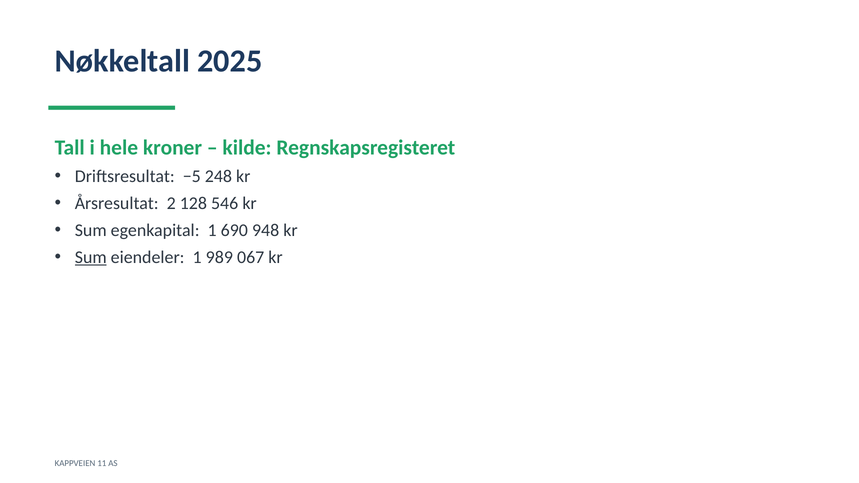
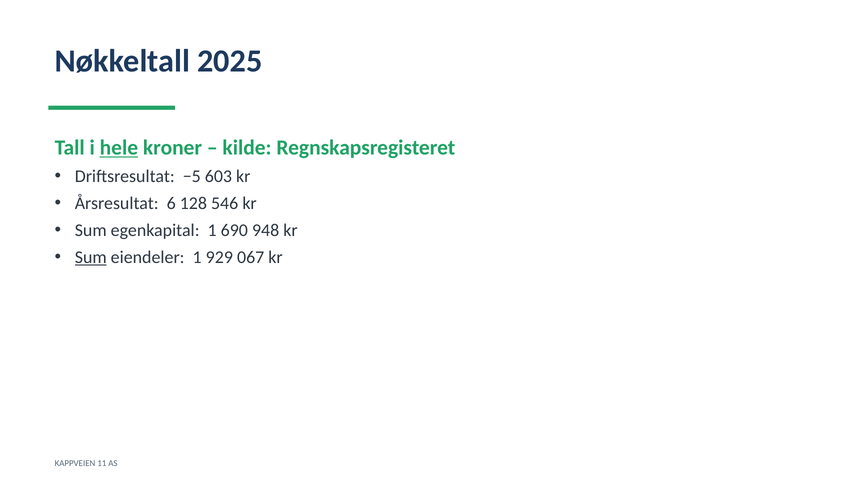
hele underline: none -> present (119, 148)
248: 248 -> 603 (218, 177)
2: 2 -> 6 (171, 203)
989: 989 -> 929 (219, 257)
